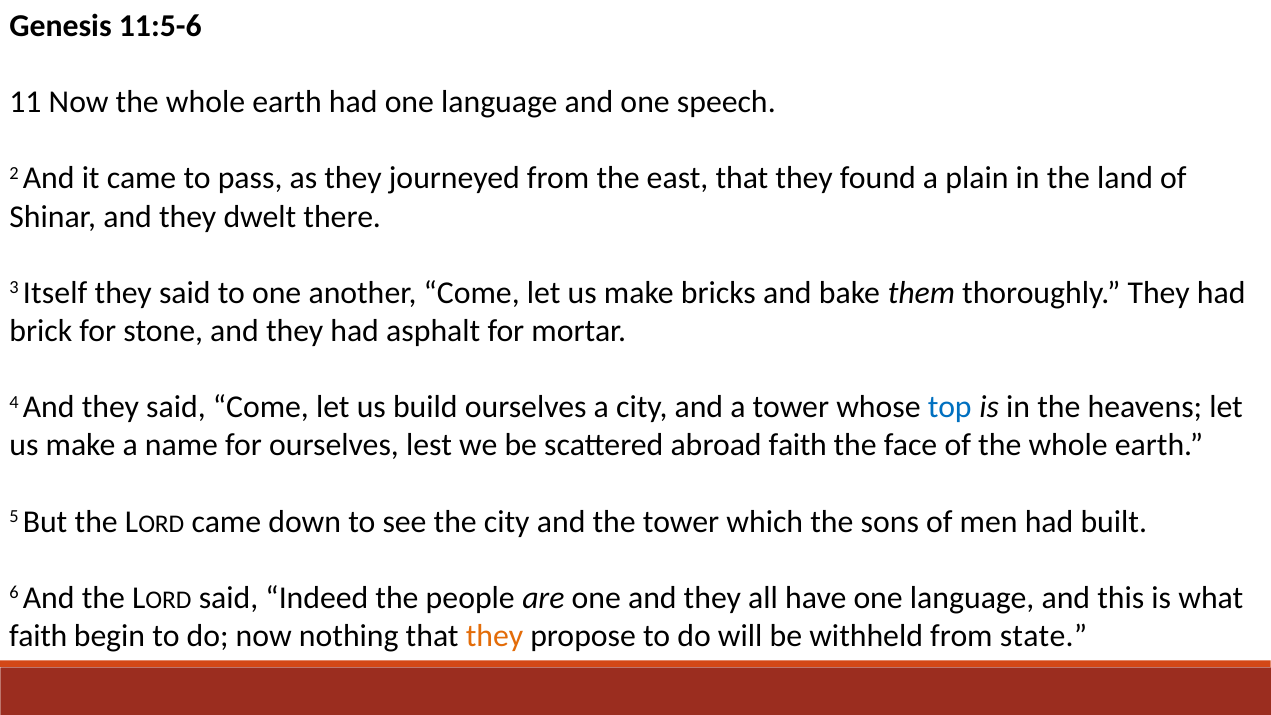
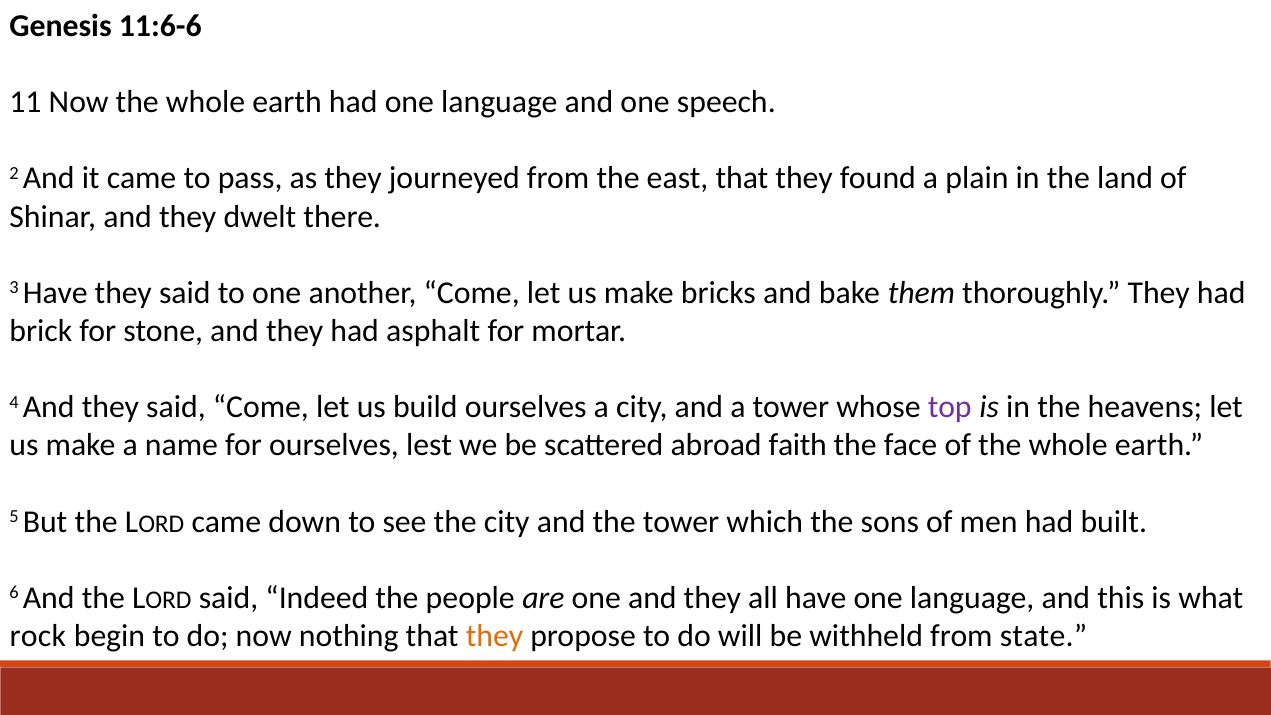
11:5-6: 11:5-6 -> 11:6-6 (160, 26)
3 Itself: Itself -> Have (55, 293)
top colour: blue -> purple (950, 407)
faith: faith -> rock (38, 636)
